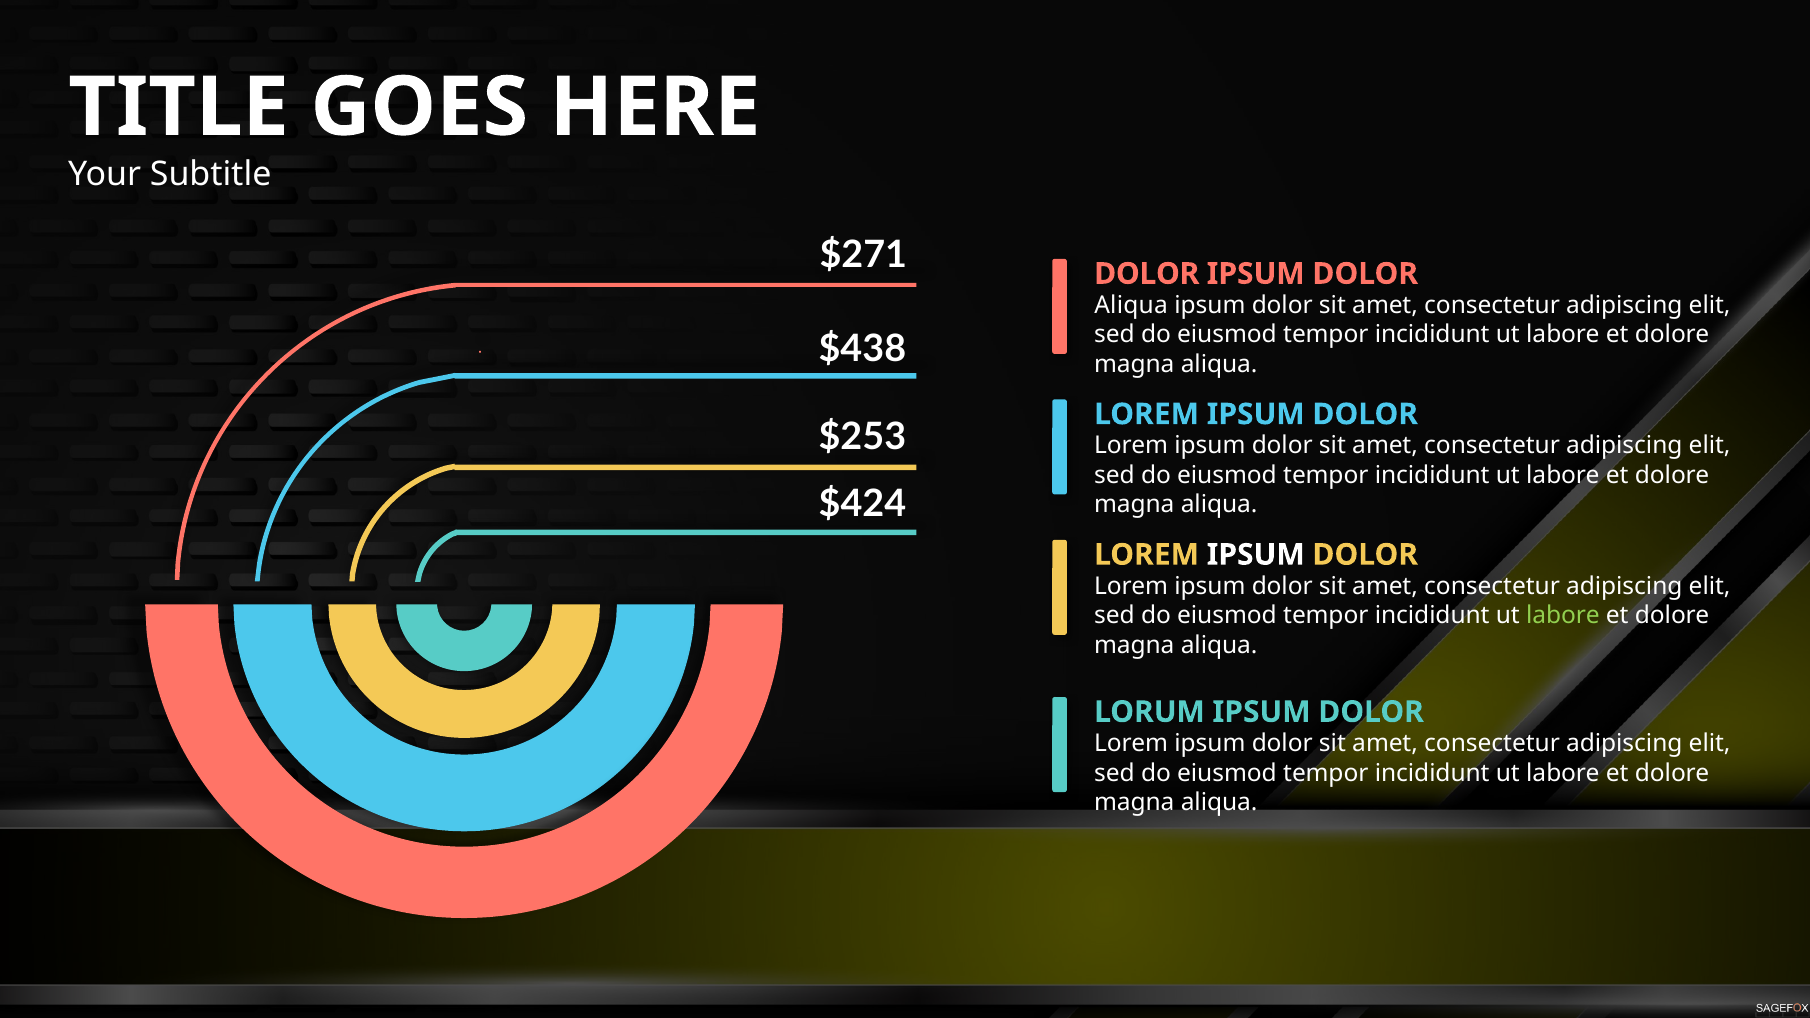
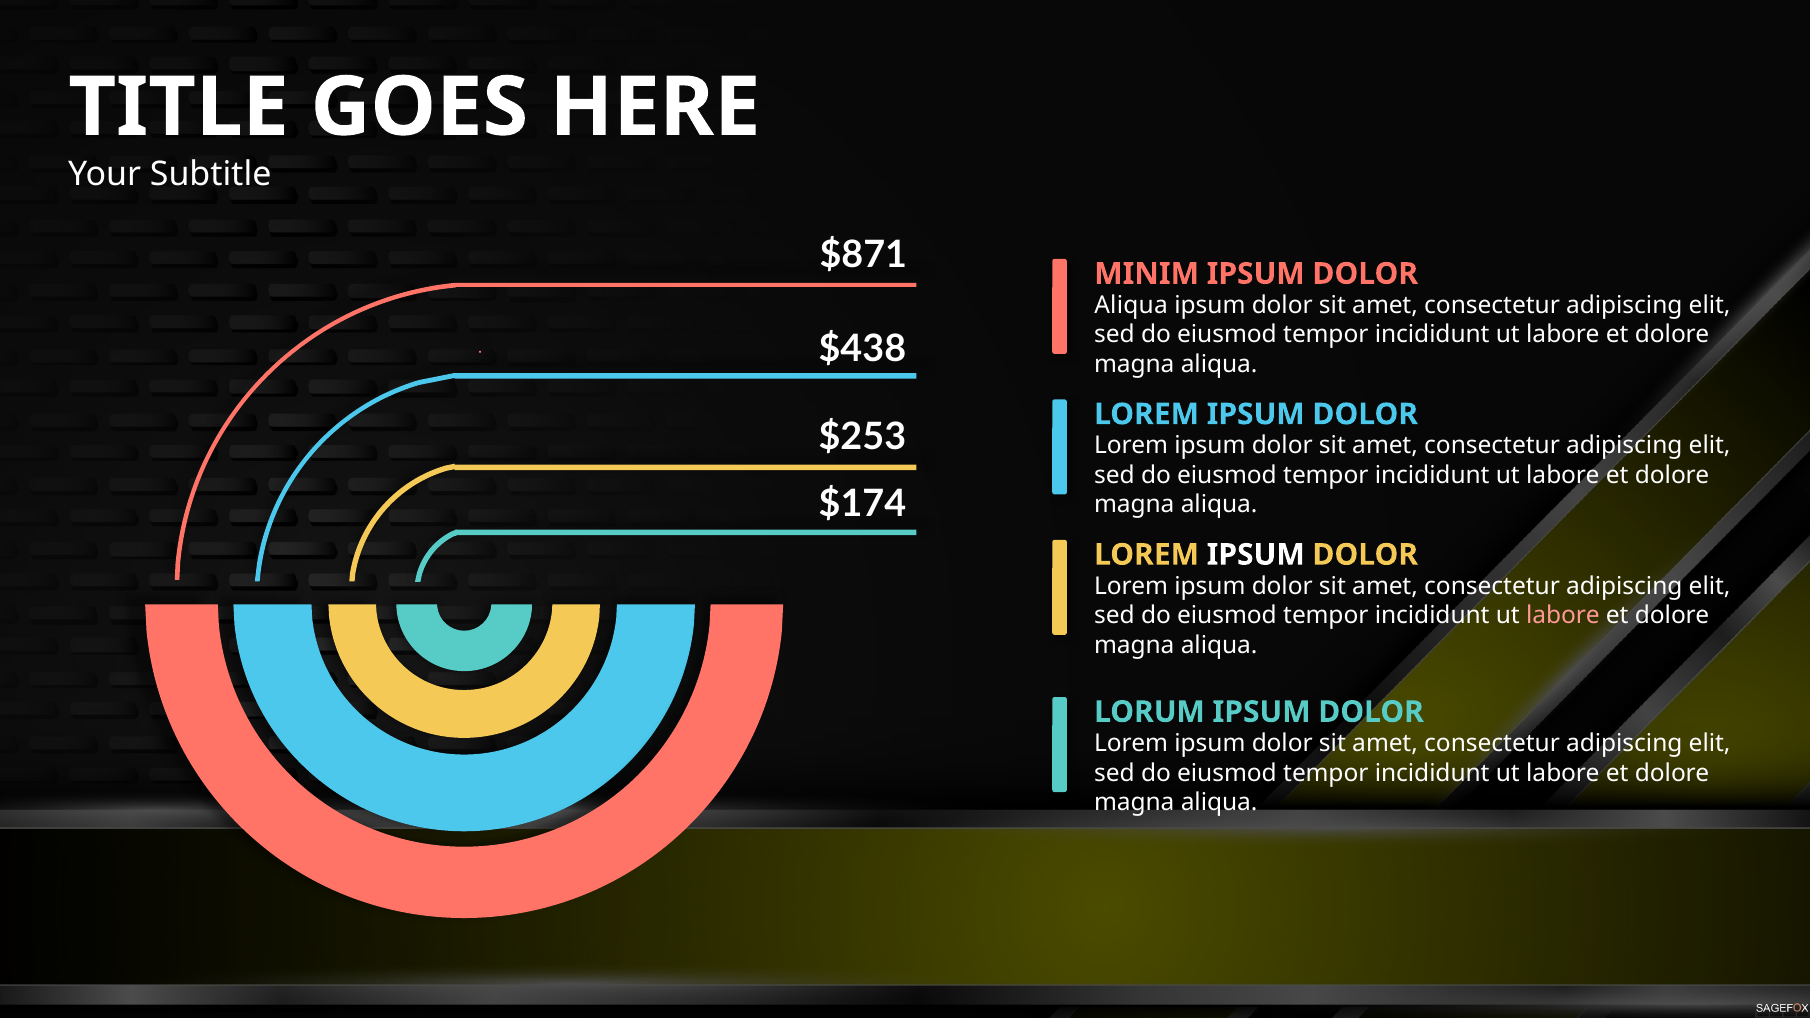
$271: $271 -> $871 (863, 255)
DOLOR: DOLOR -> MINIM (1147, 274)
$424: $424 -> $174 (862, 505)
labore colour: light green -> pink (1563, 616)
